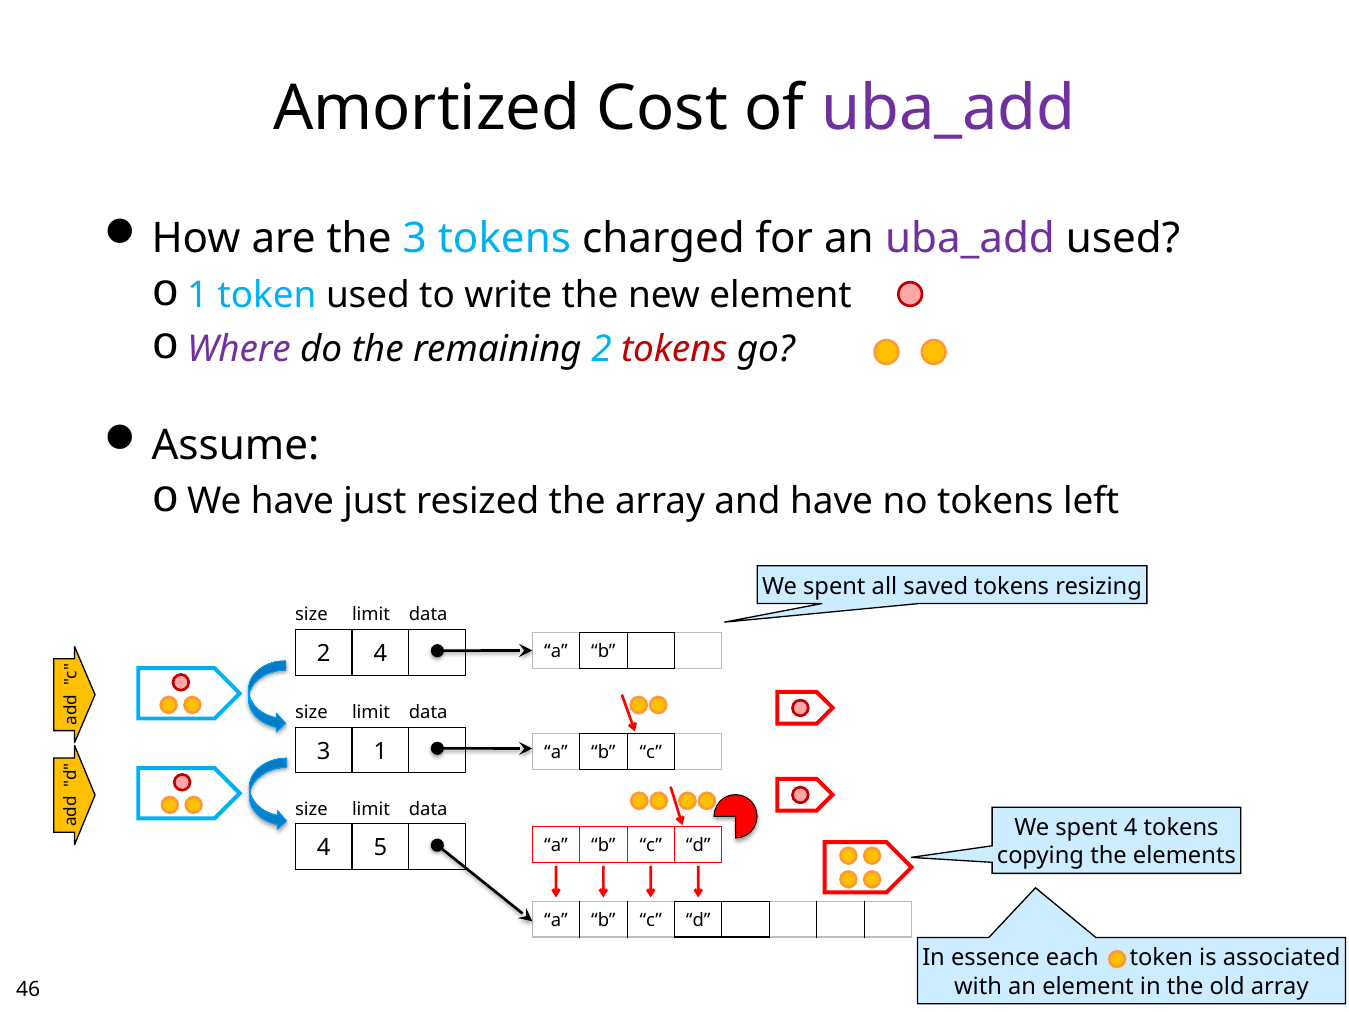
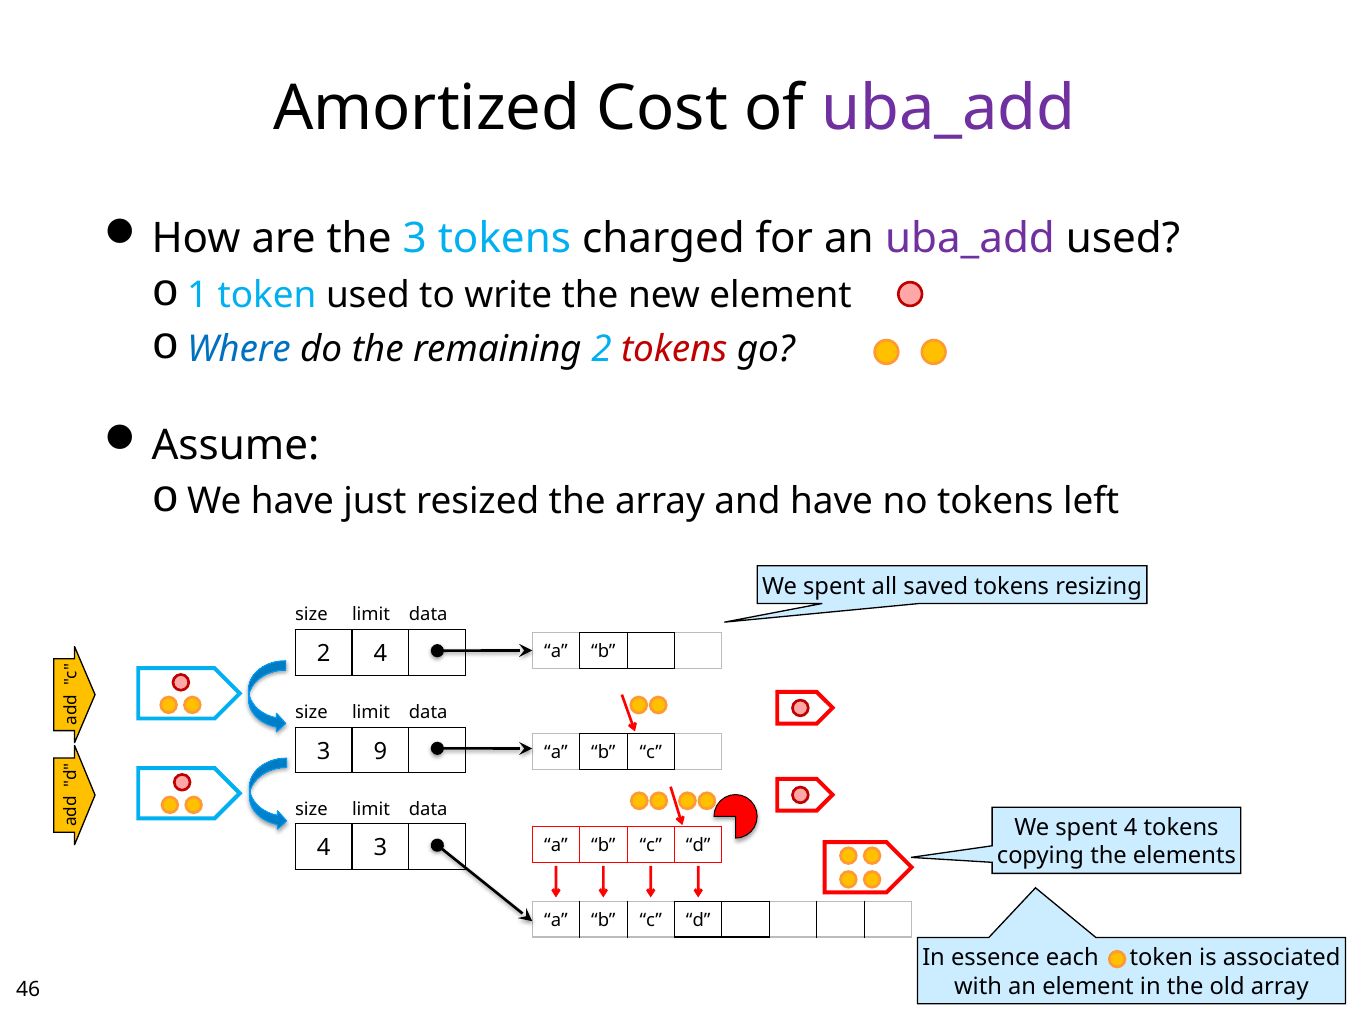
Where colour: purple -> blue (239, 349)
3 1: 1 -> 9 (381, 751)
4 5: 5 -> 3 (381, 848)
